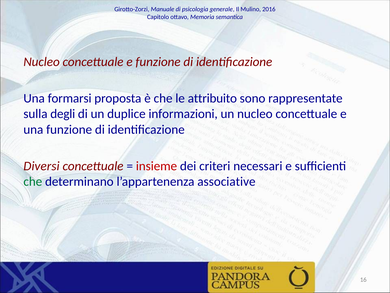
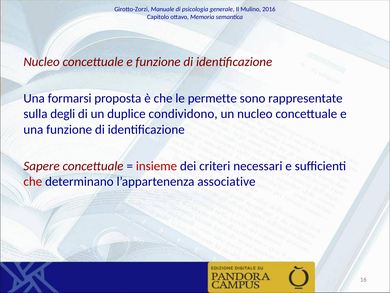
attribuito: attribuito -> permette (212, 98)
informazioni: informazioni -> condividono (183, 114)
Diversi: Diversi -> Sapere (42, 166)
che colour: green -> red (33, 181)
